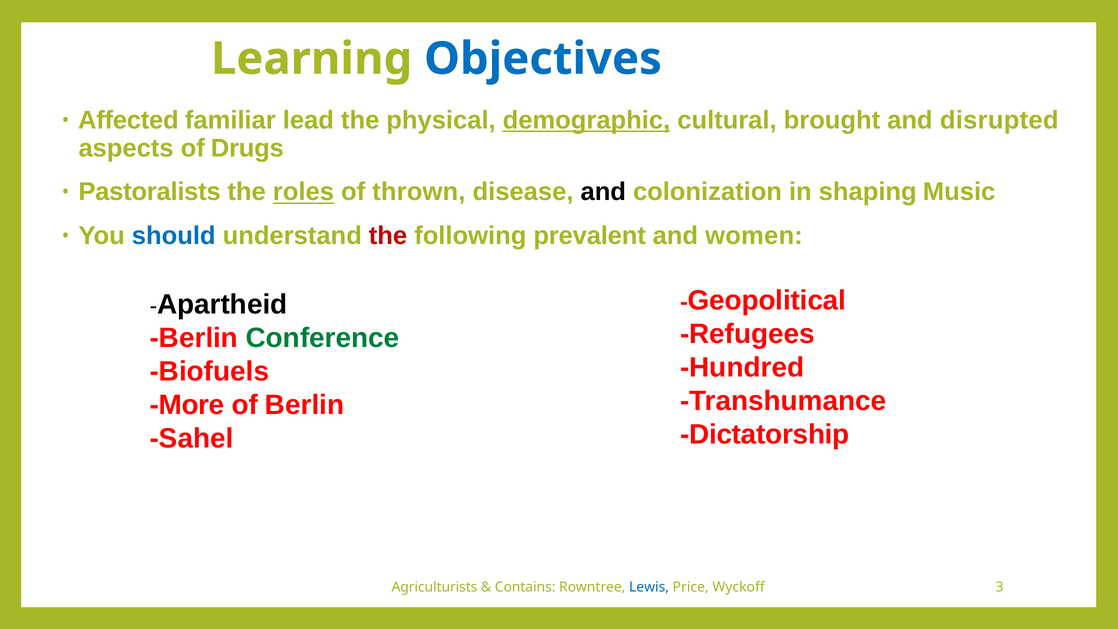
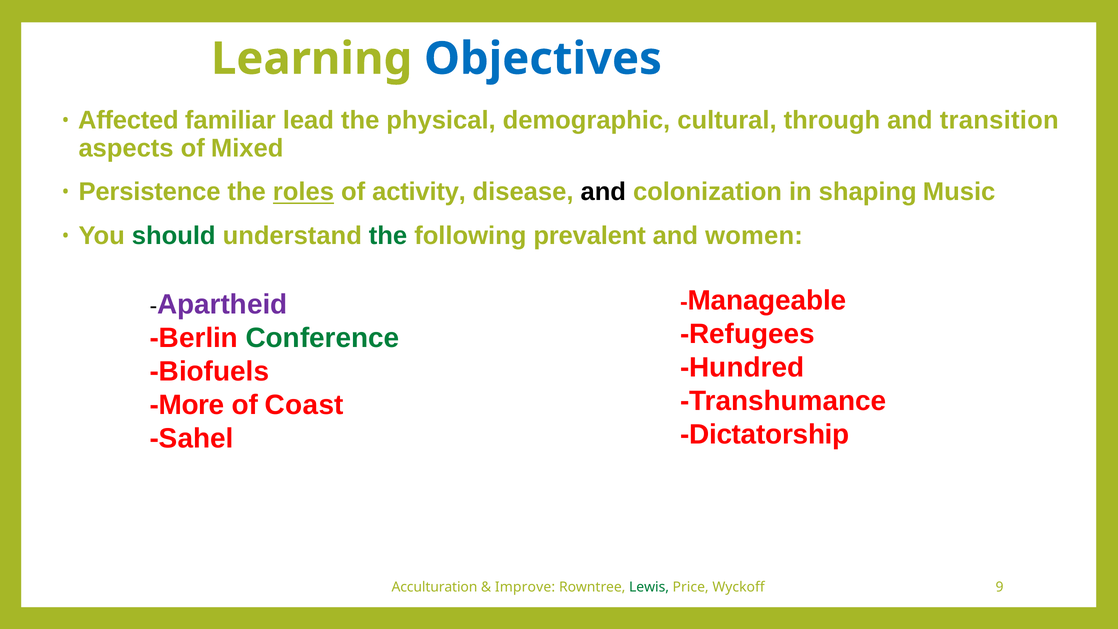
demographic underline: present -> none (586, 120)
brought: brought -> through (832, 120)
disrupted: disrupted -> transition (999, 120)
Drugs: Drugs -> Mixed (247, 148)
Pastoralists: Pastoralists -> Persistence (150, 192)
thrown: thrown -> activity (419, 192)
should colour: blue -> green (174, 236)
the colour: red -> green (388, 236)
Geopolitical: Geopolitical -> Manageable (767, 300)
Apartheid colour: black -> purple (222, 304)
of Berlin: Berlin -> Coast (304, 405)
Agriculturists: Agriculturists -> Acculturation (434, 587)
Contains: Contains -> Improve (525, 587)
Lewis colour: blue -> green (649, 587)
3: 3 -> 9 (1000, 587)
